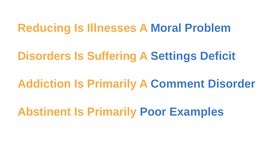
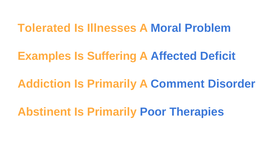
Reducing: Reducing -> Tolerated (44, 28)
Disorders: Disorders -> Examples (44, 56)
Settings: Settings -> Affected (174, 56)
Examples: Examples -> Therapies (197, 111)
